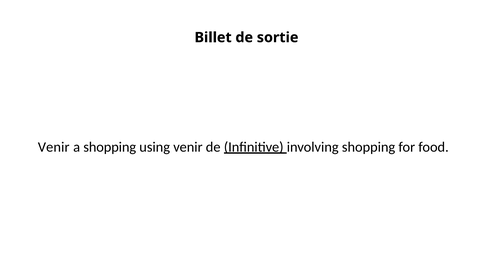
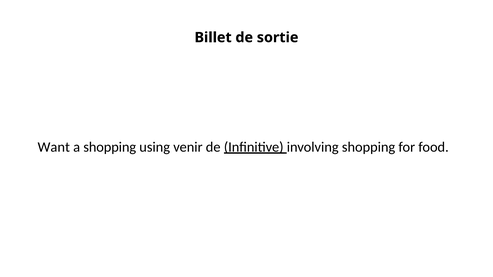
Venir: Venir -> Want (54, 147)
